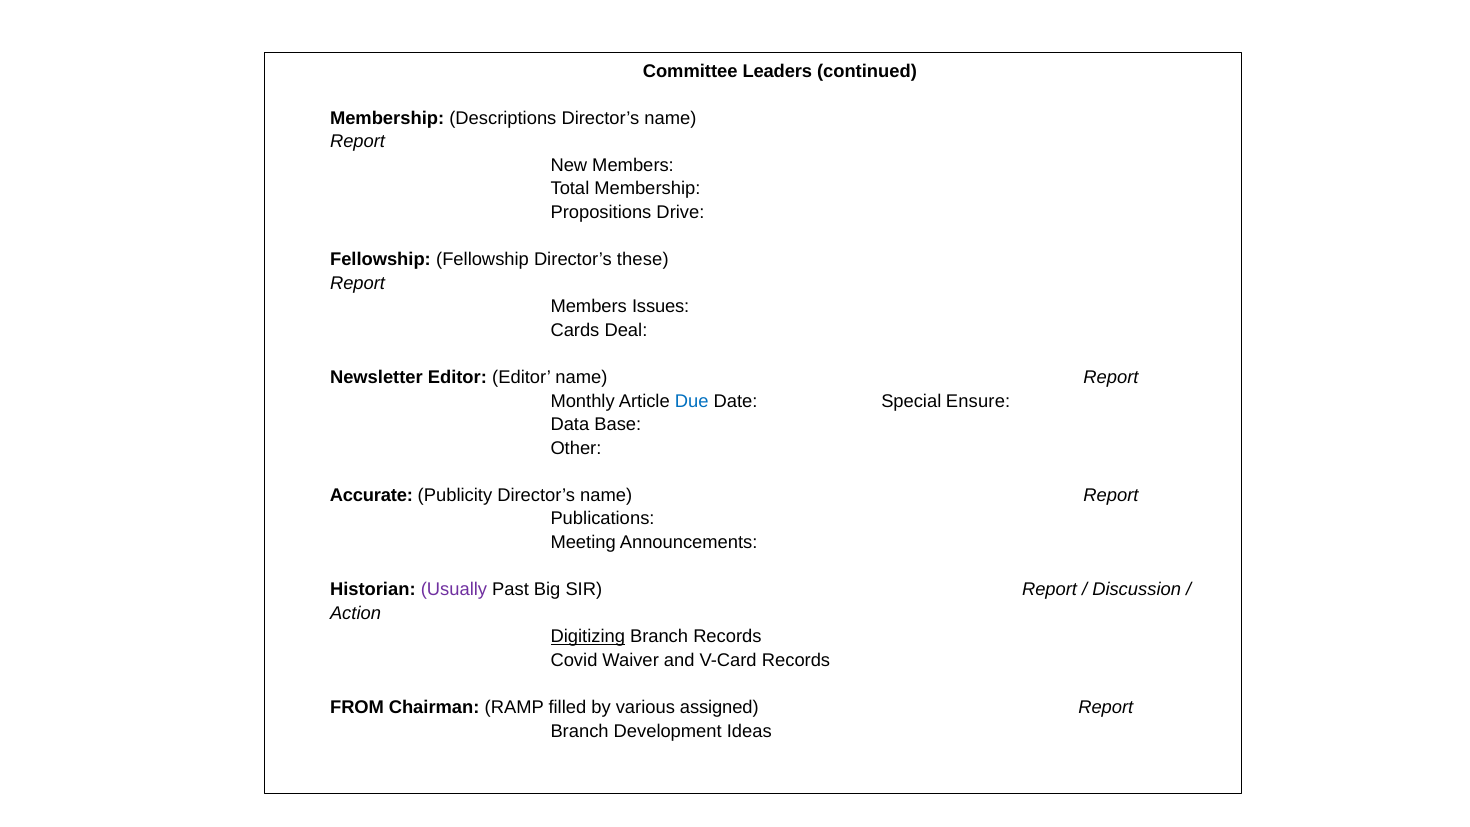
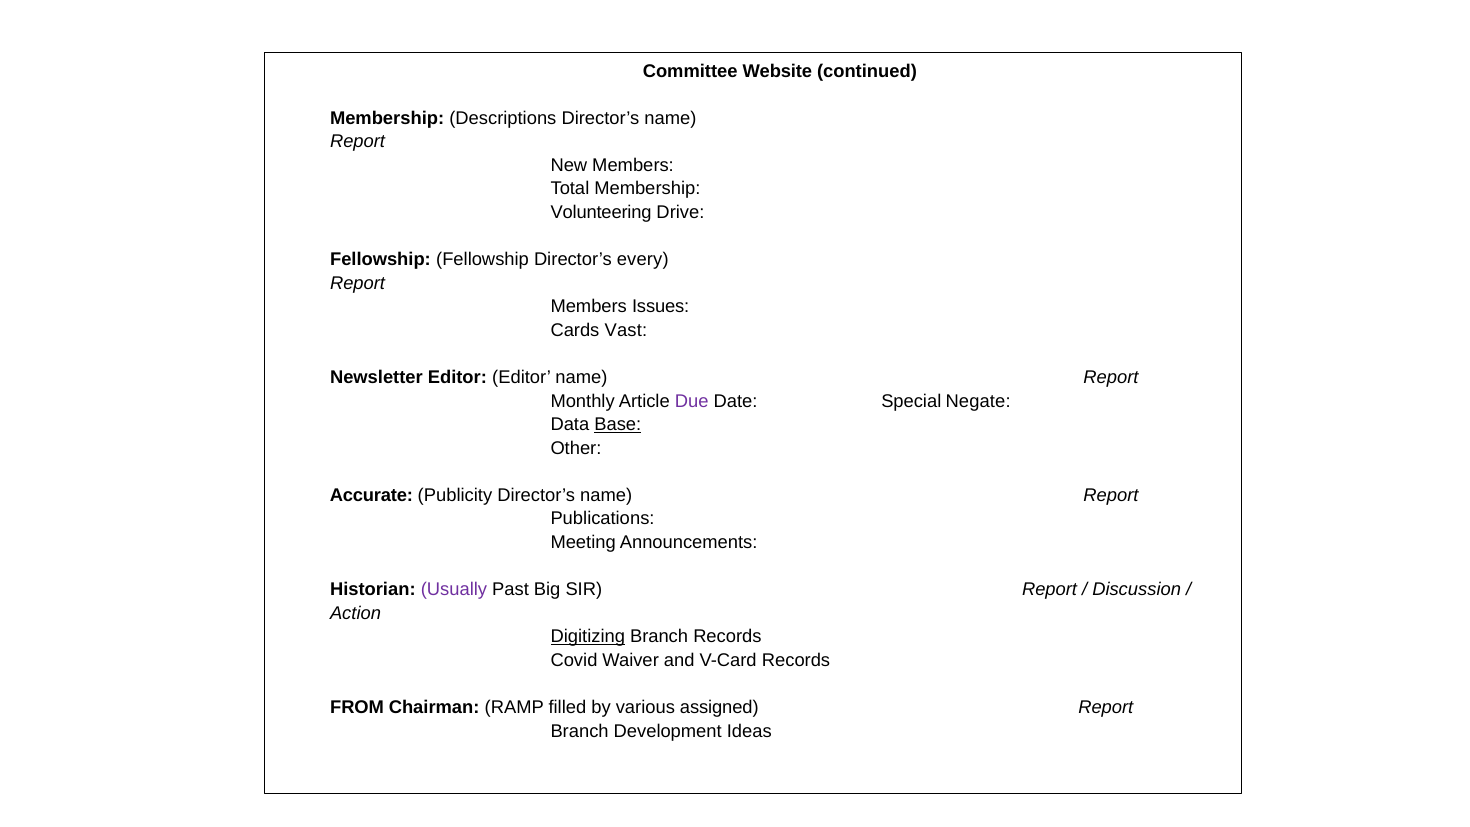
Leaders: Leaders -> Website (777, 71)
Propositions: Propositions -> Volunteering (601, 212)
these: these -> every (643, 259)
Deal: Deal -> Vast (626, 330)
Due colour: blue -> purple (692, 401)
Ensure: Ensure -> Negate (978, 401)
Base underline: none -> present (618, 424)
